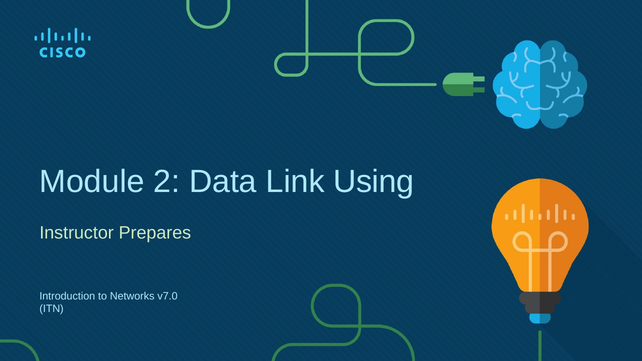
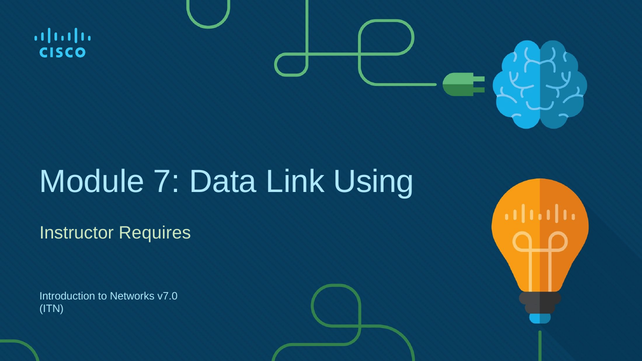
2: 2 -> 7 (167, 182)
Prepares: Prepares -> Requires (155, 233)
